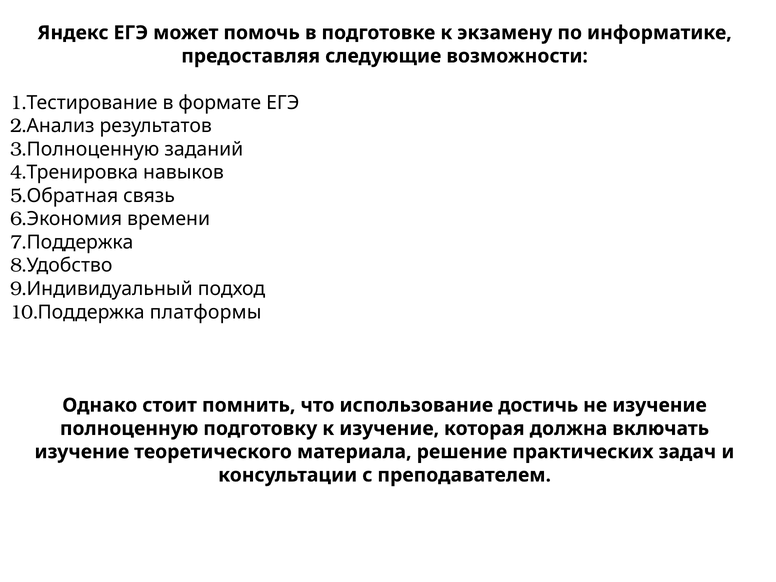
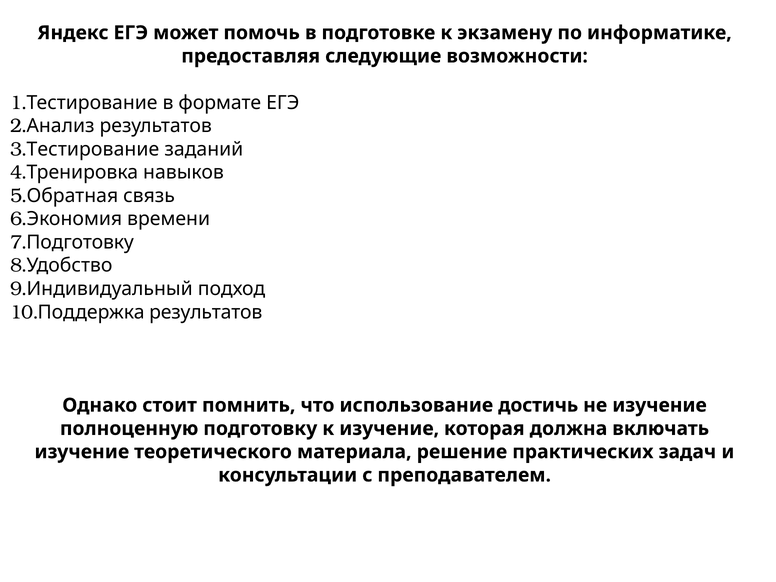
Полноценную: Полноценную -> Тестирование (93, 149)
Поддержка: Поддержка -> Подготовку (80, 242)
Поддержка платформы: платформы -> результатов (206, 312)
